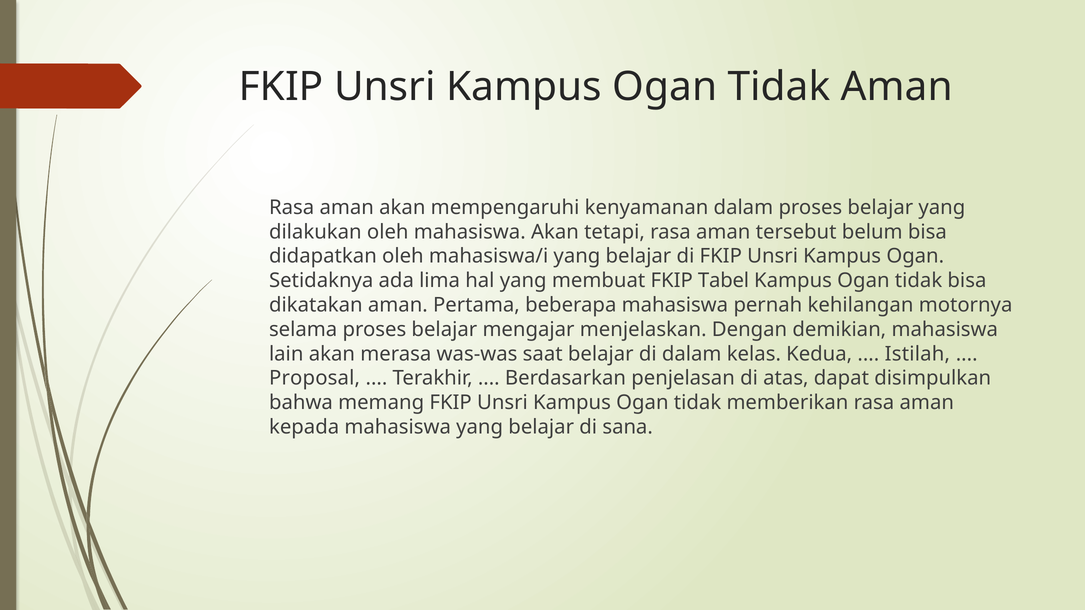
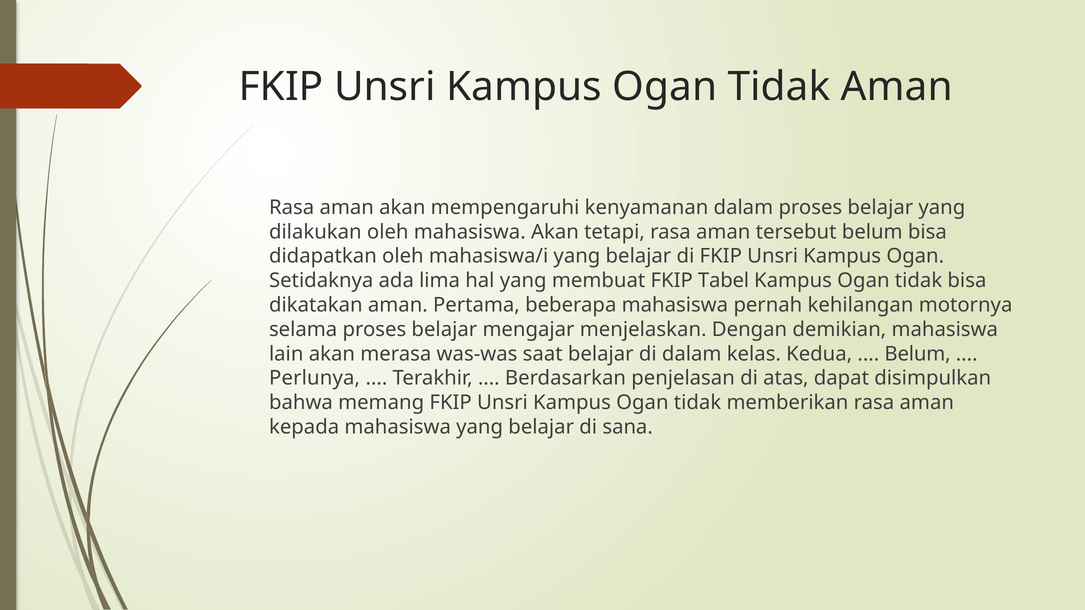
Istilah: Istilah -> Belum (918, 354)
Proposal: Proposal -> Perlunya (315, 378)
